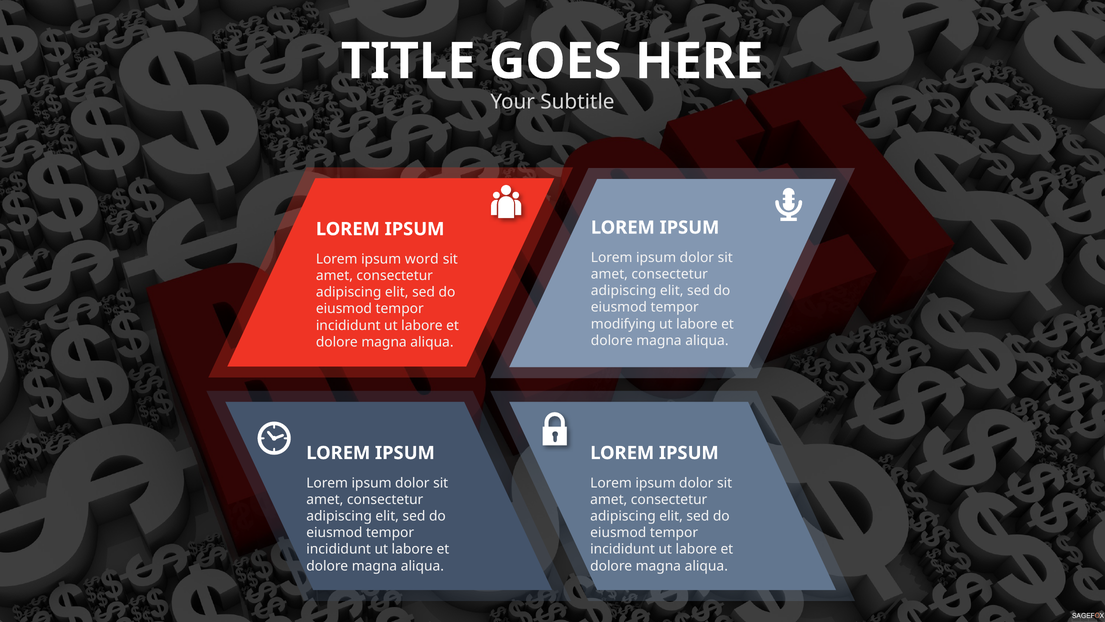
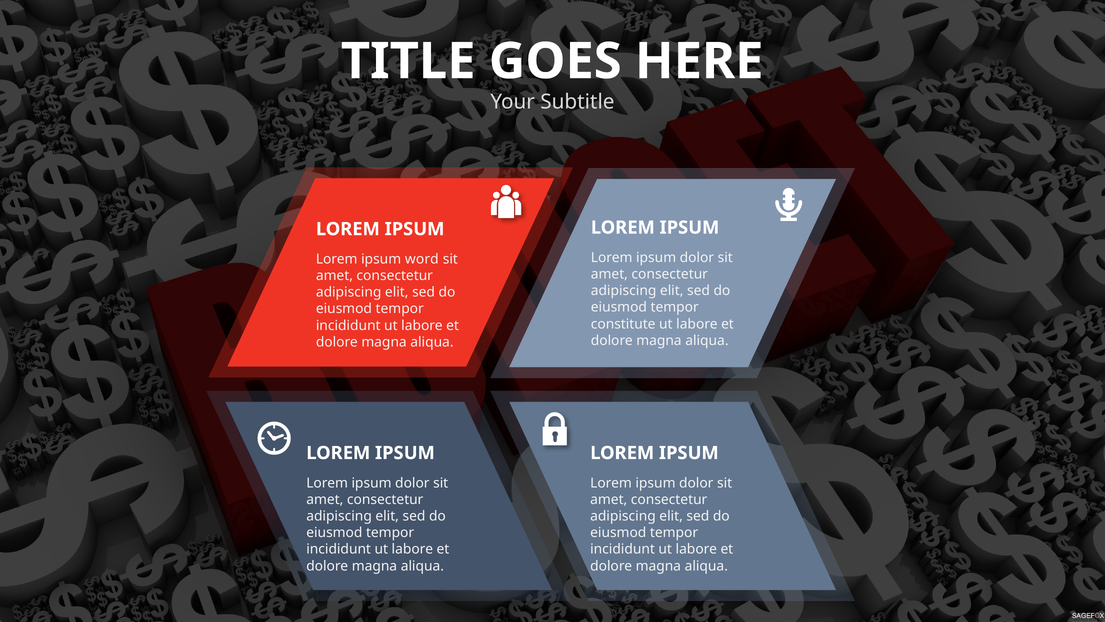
modifying: modifying -> constitute (623, 324)
